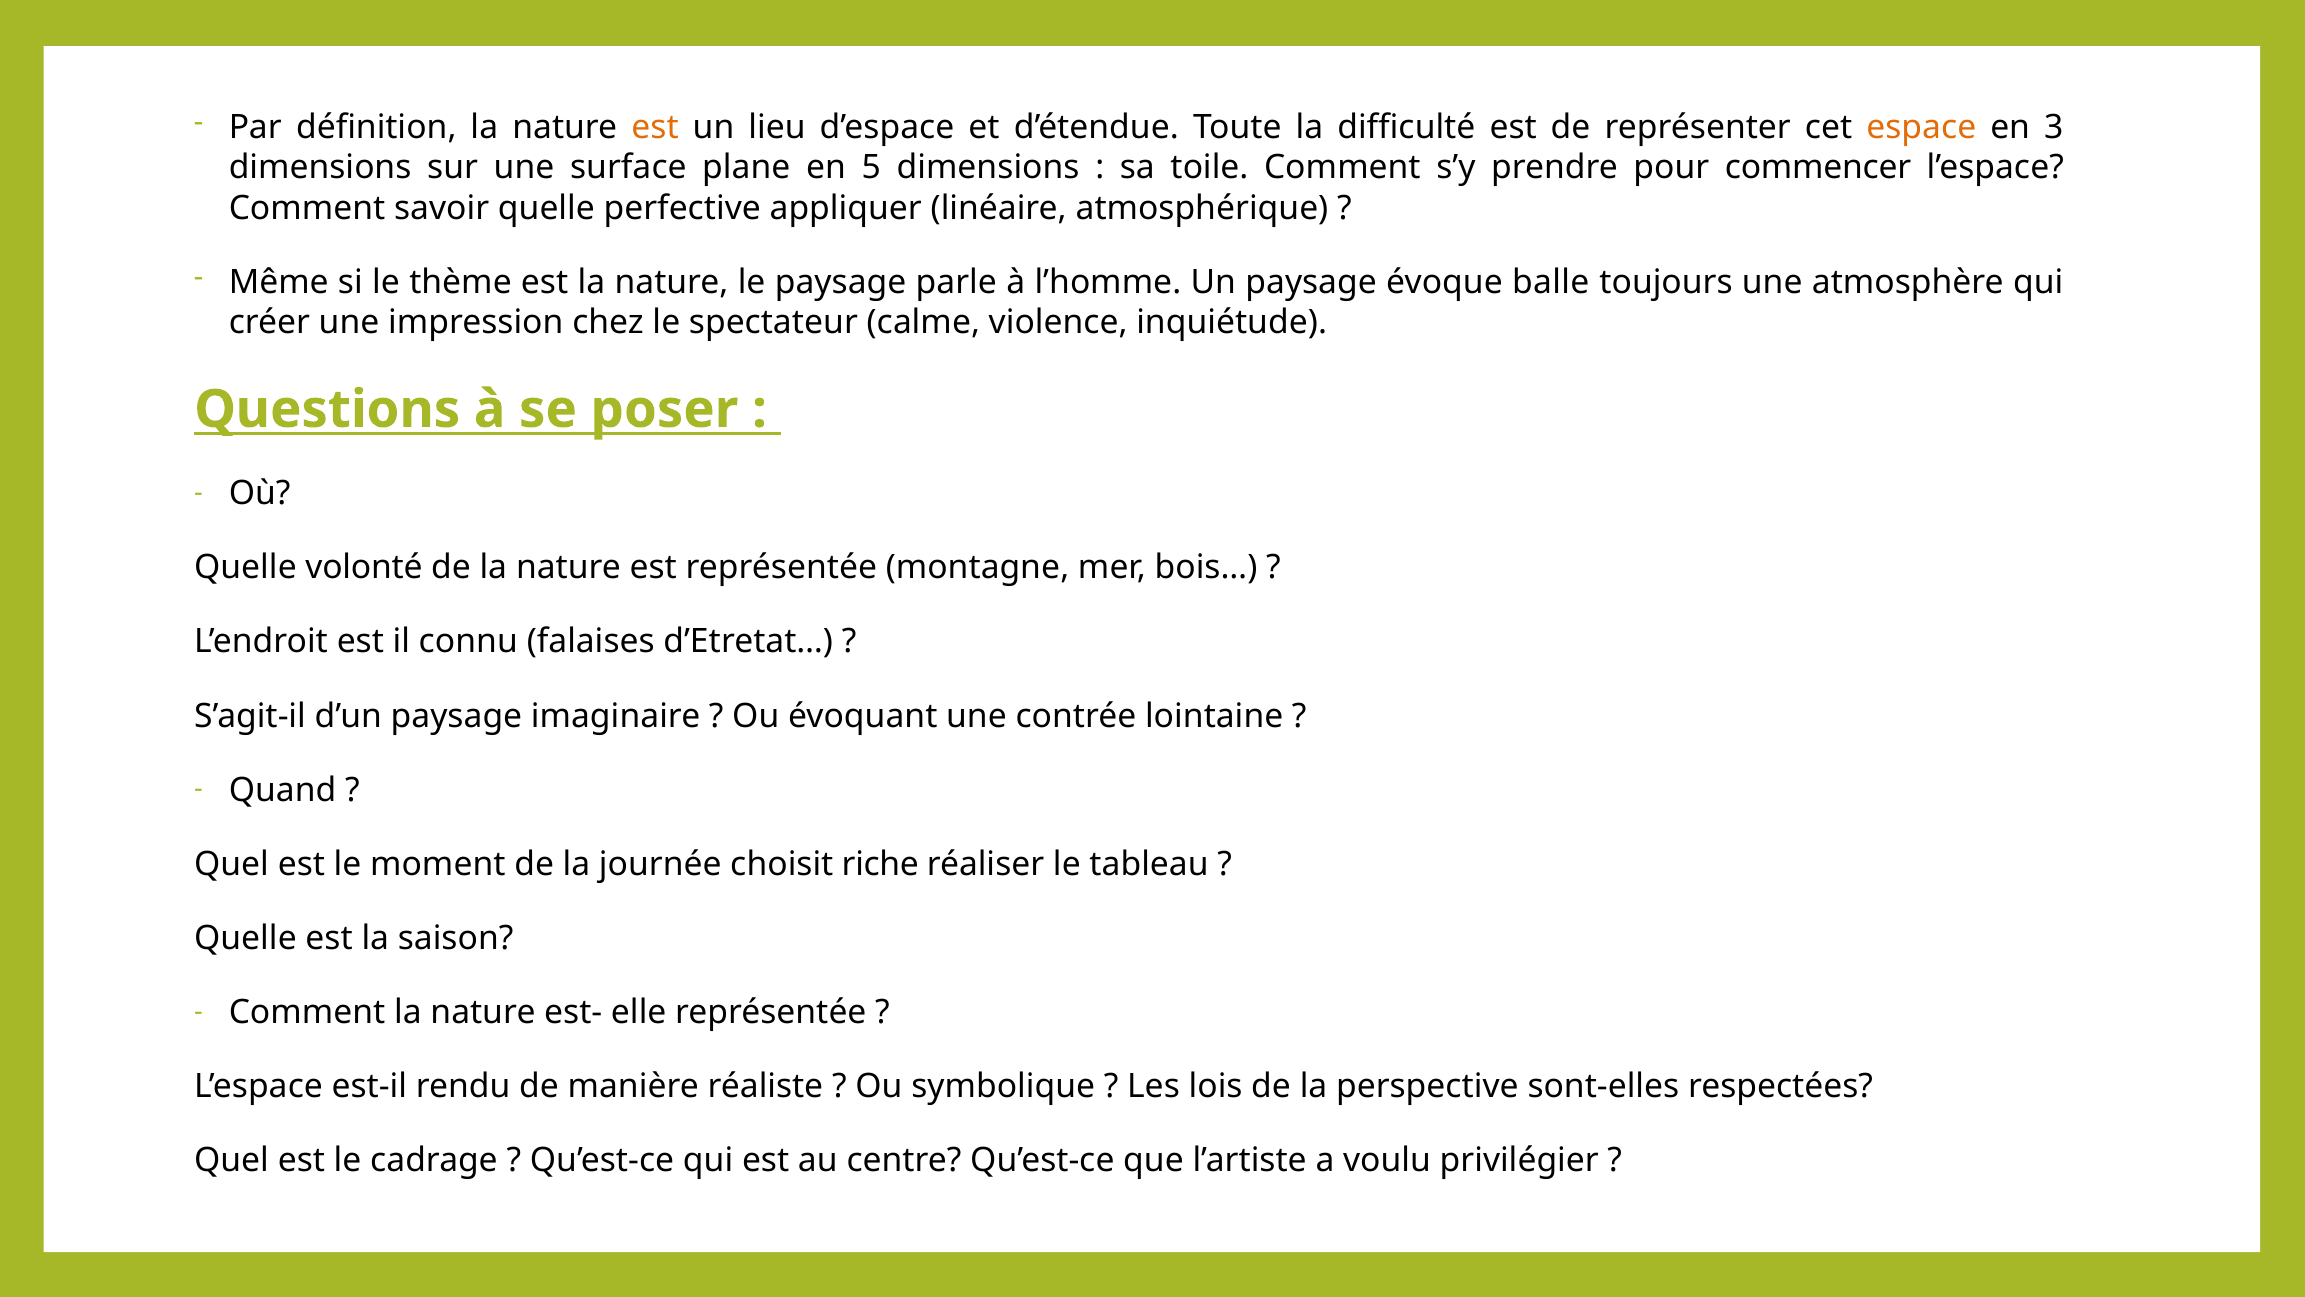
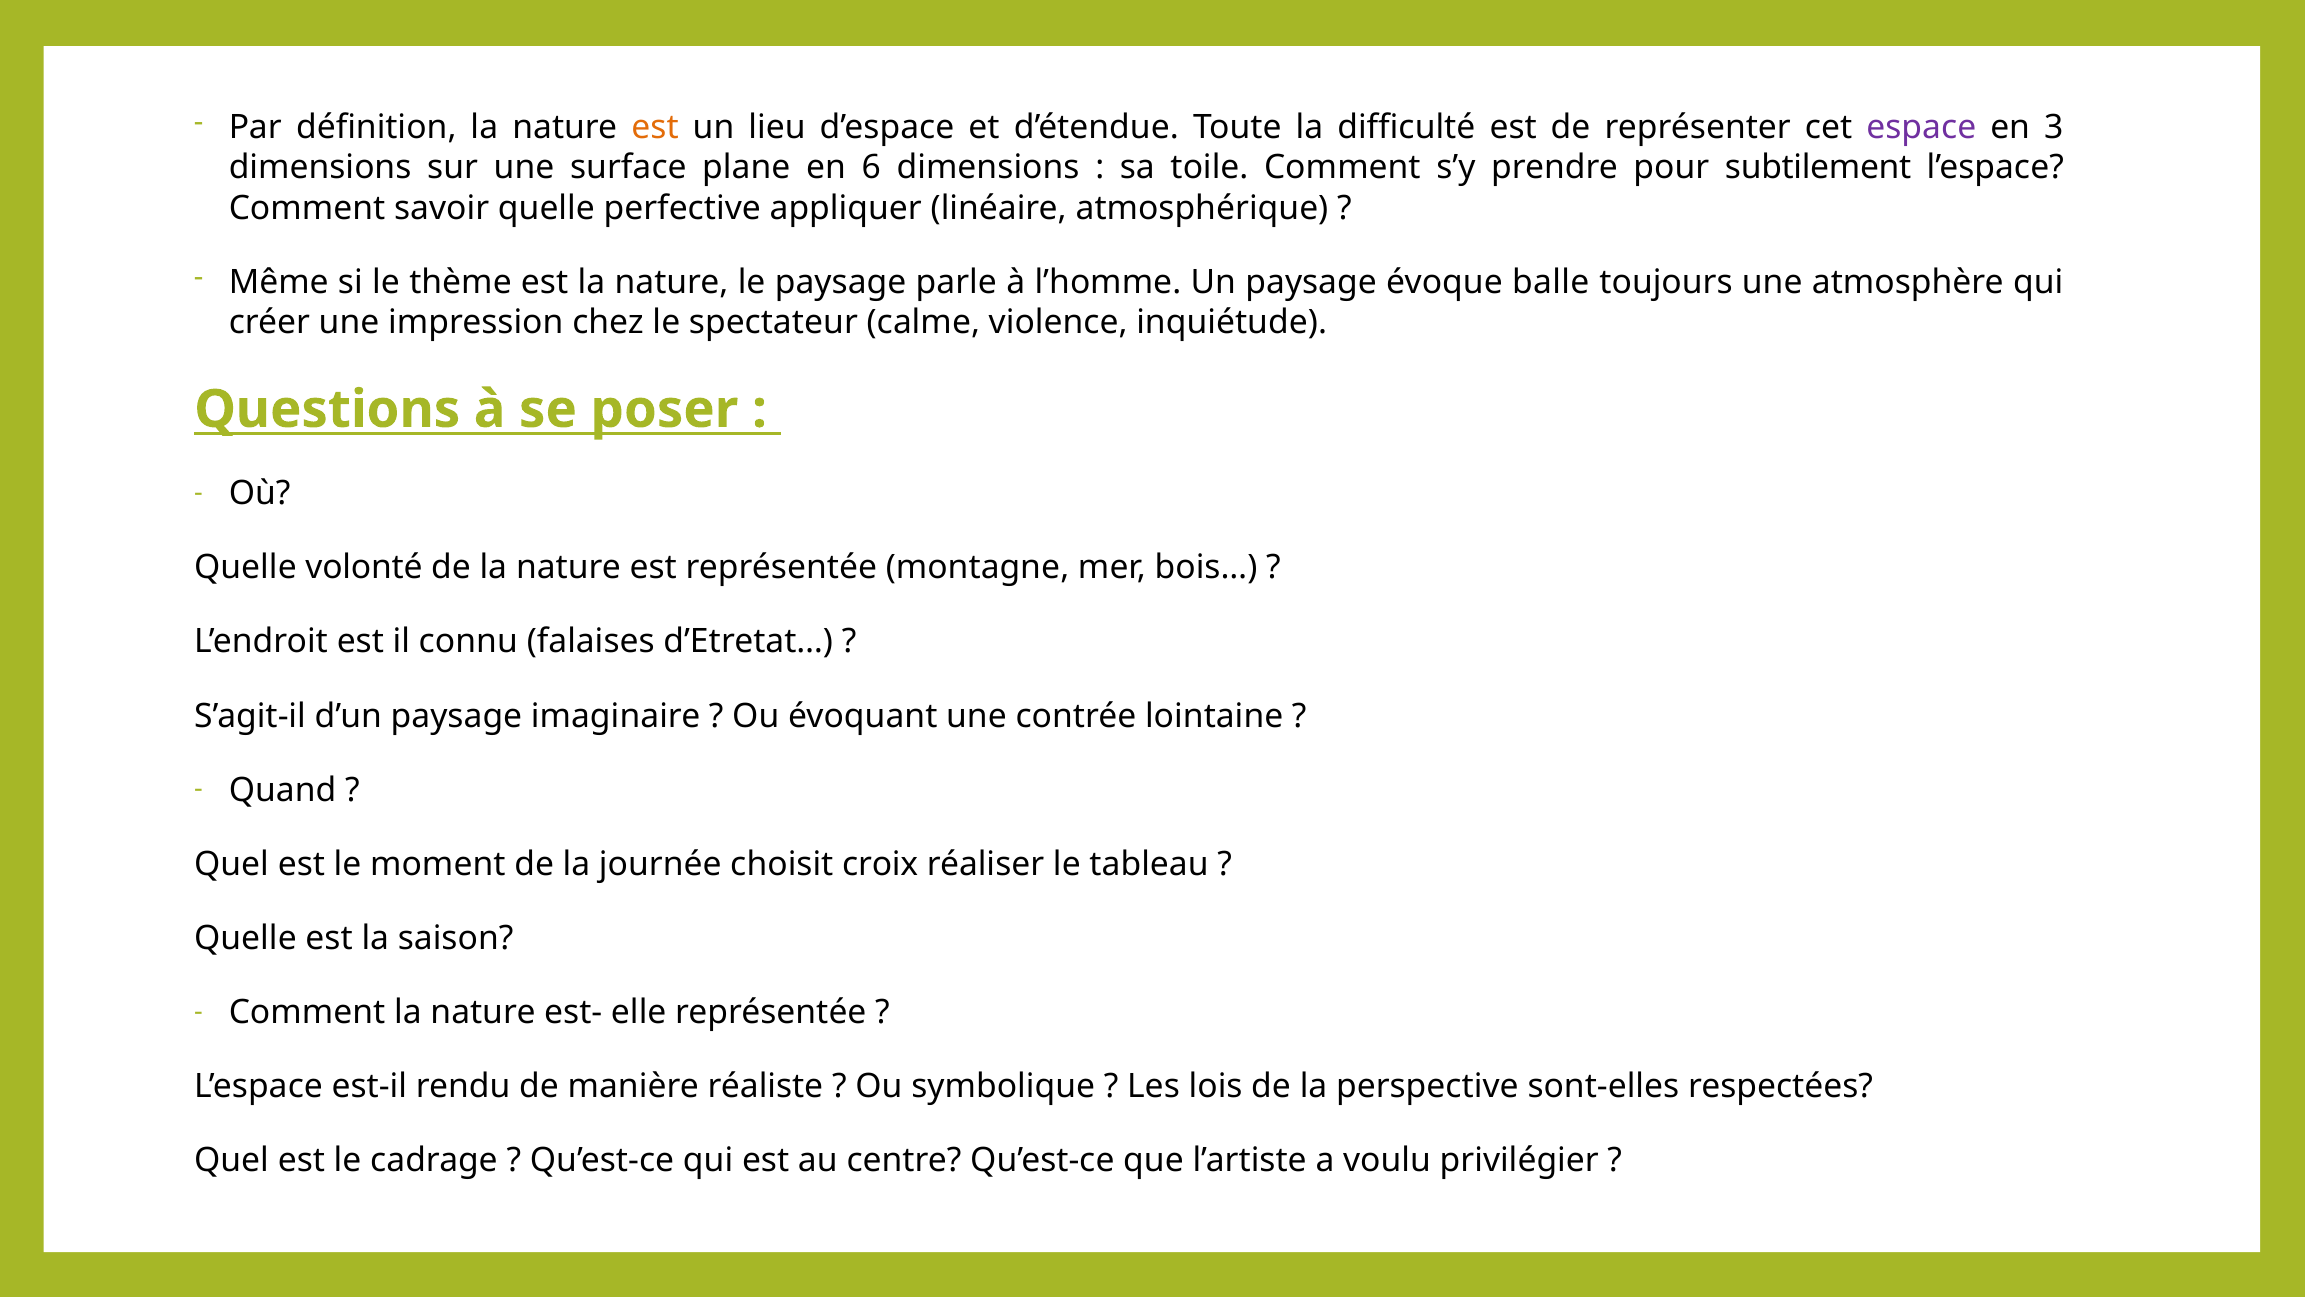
espace colour: orange -> purple (1921, 127)
5: 5 -> 6 (871, 168)
commencer: commencer -> subtilement (1818, 168)
riche: riche -> croix (880, 864)
